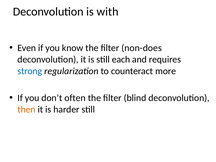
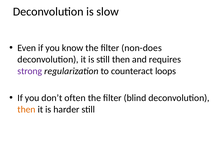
with: with -> slow (108, 12)
still each: each -> then (121, 59)
strong colour: blue -> purple (30, 71)
more: more -> loops (166, 71)
